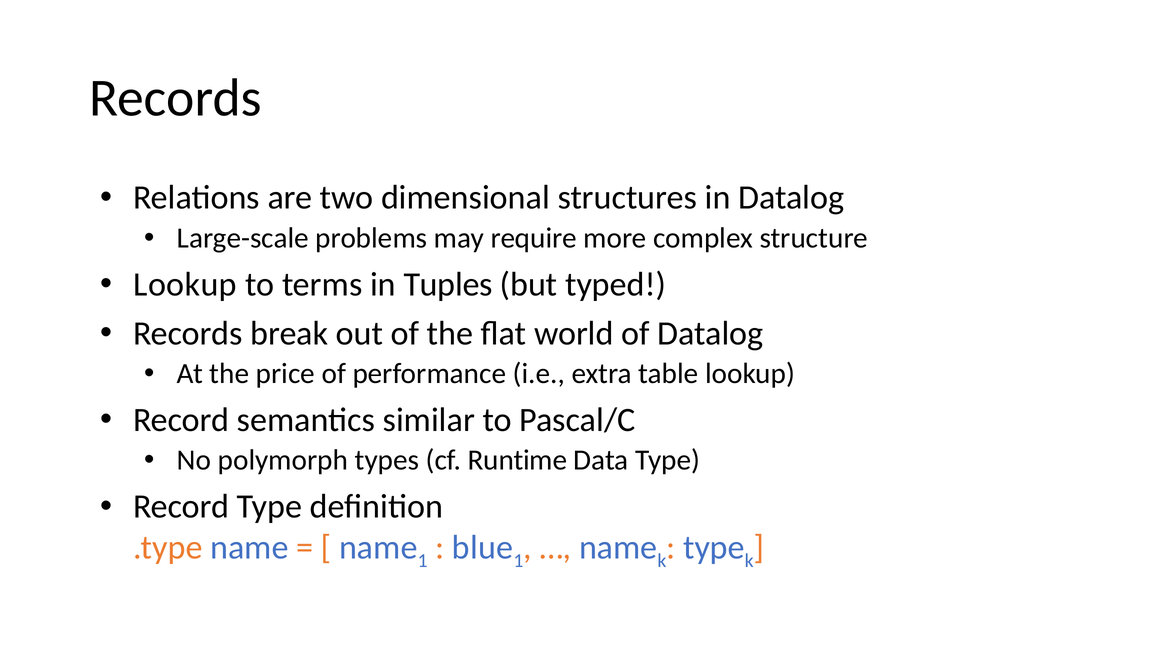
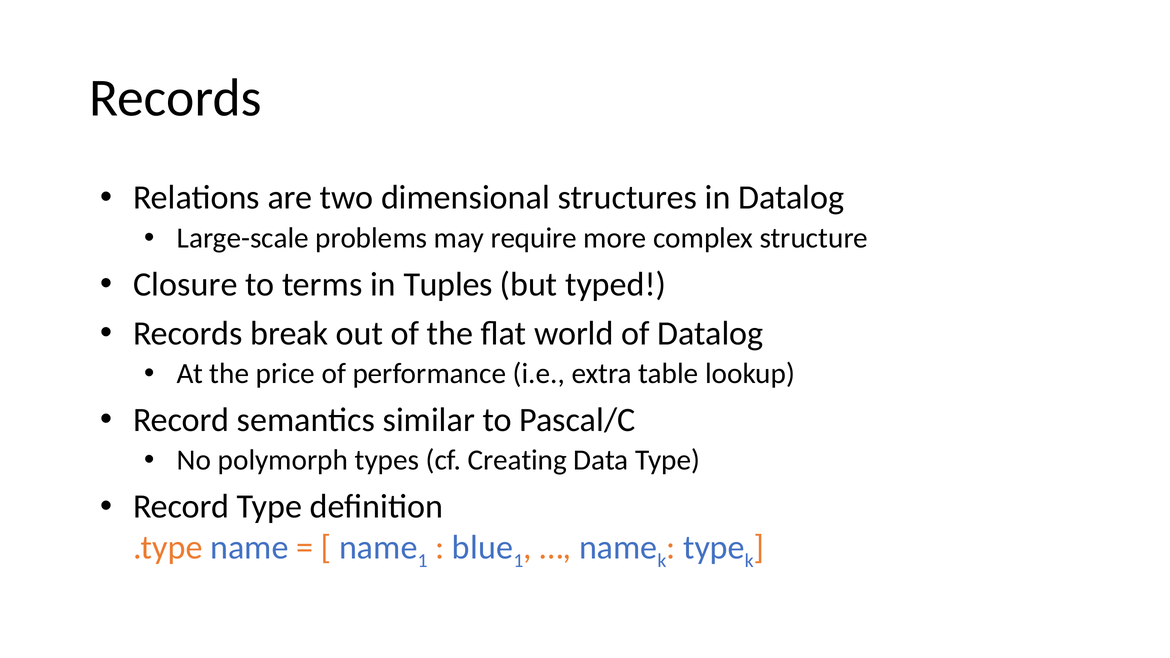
Lookup: Lookup -> Closure (185, 284)
Runtime: Runtime -> Creating (517, 460)
